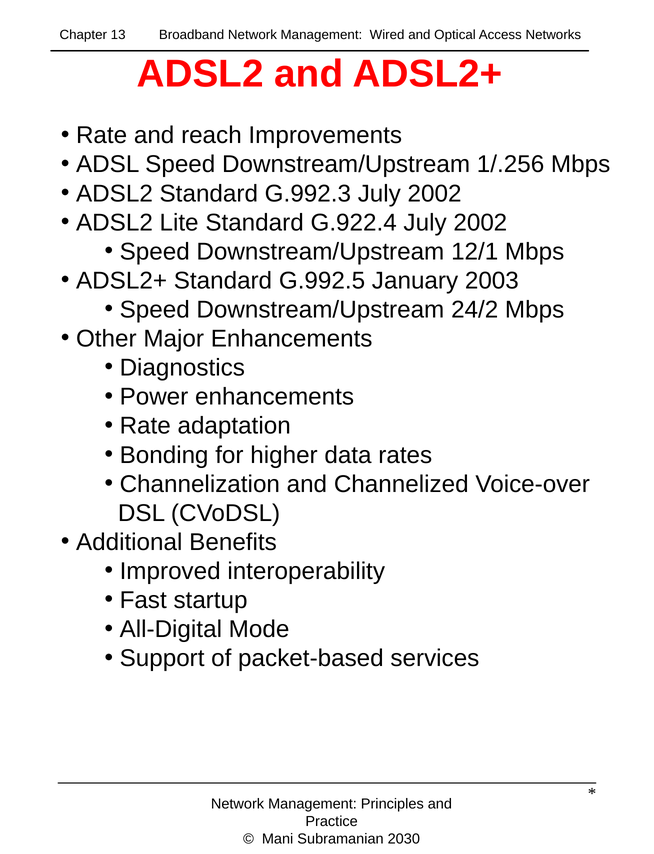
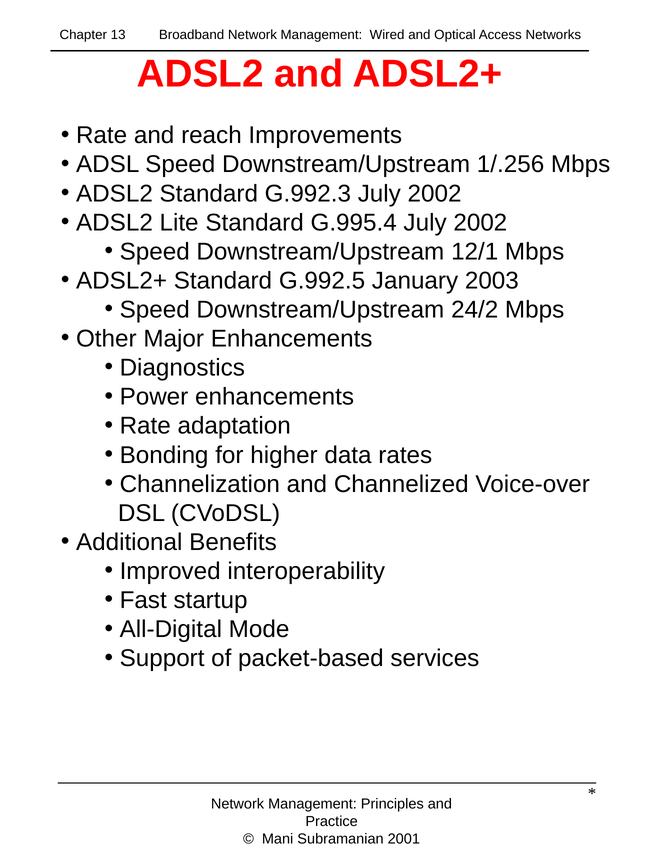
G.922.4: G.922.4 -> G.995.4 (354, 223)
2030: 2030 -> 2001 (404, 840)
